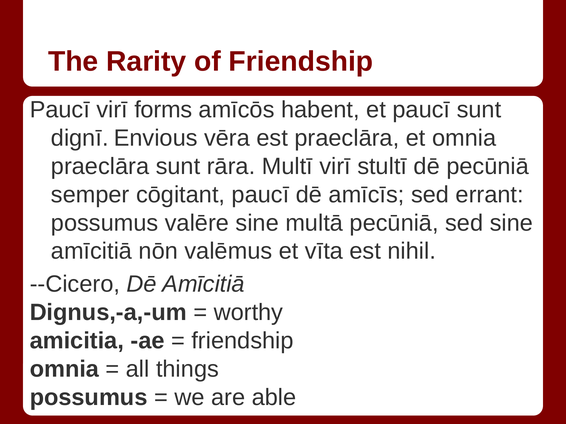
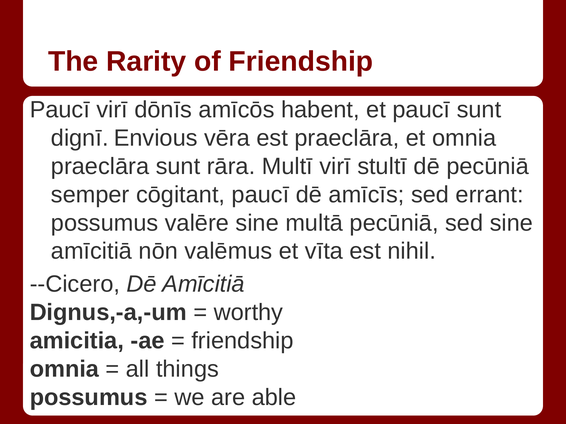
forms: forms -> dōnīs (163, 110)
